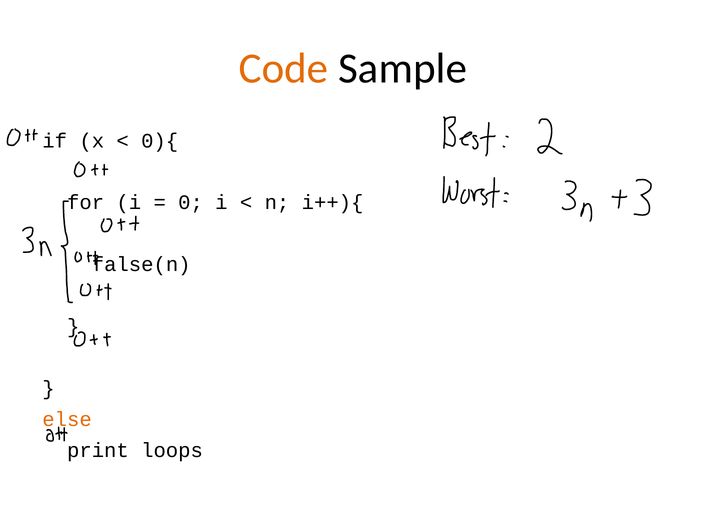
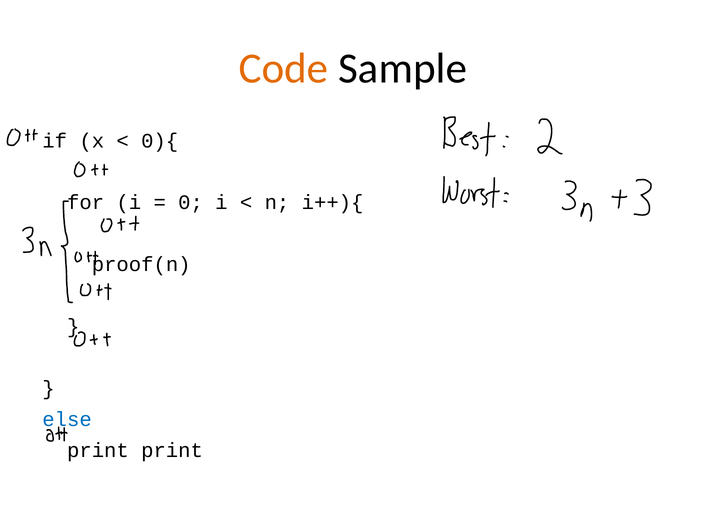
false(n: false(n -> proof(n (141, 265)
else colour: orange -> blue (67, 420)
print loops: loops -> print (172, 451)
